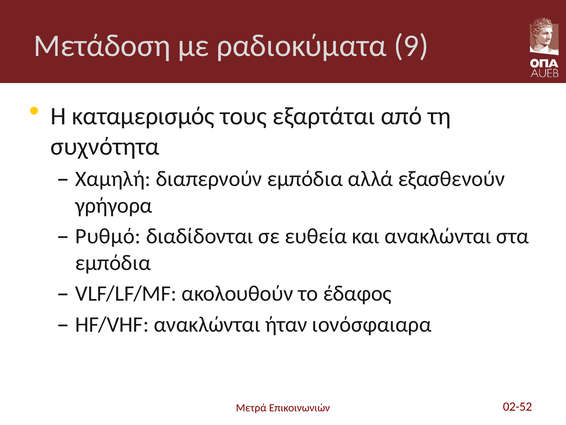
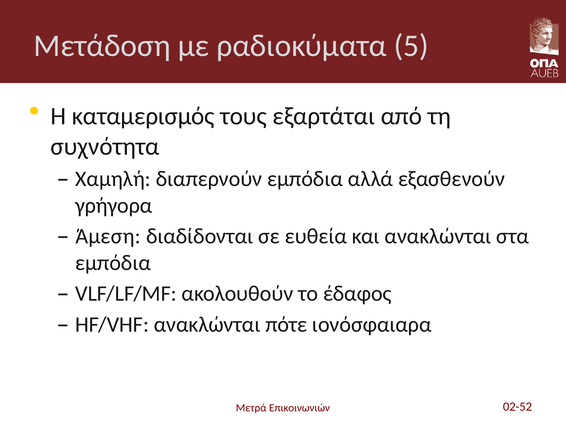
9: 9 -> 5 (411, 46)
Ρυθμό: Ρυθμό -> Άμεση (108, 236)
ήταν: ήταν -> πότε (286, 324)
